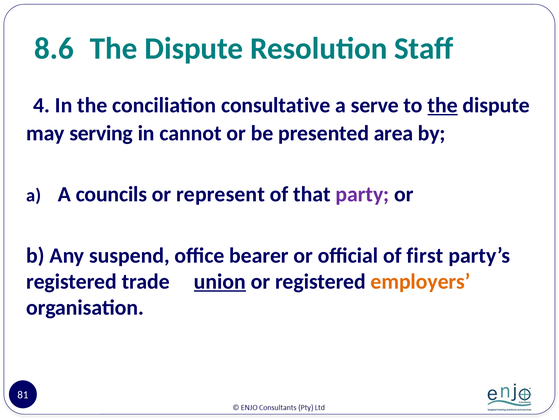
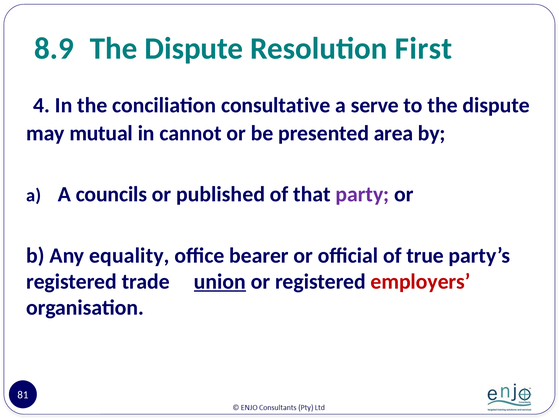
8.6: 8.6 -> 8.9 (54, 48)
Staff: Staff -> First (424, 48)
the underline: present -> none (443, 105)
serving: serving -> mutual (101, 133)
represent: represent -> published (221, 194)
suspend: suspend -> equality (129, 255)
first: first -> true (425, 255)
employers colour: orange -> red (421, 281)
